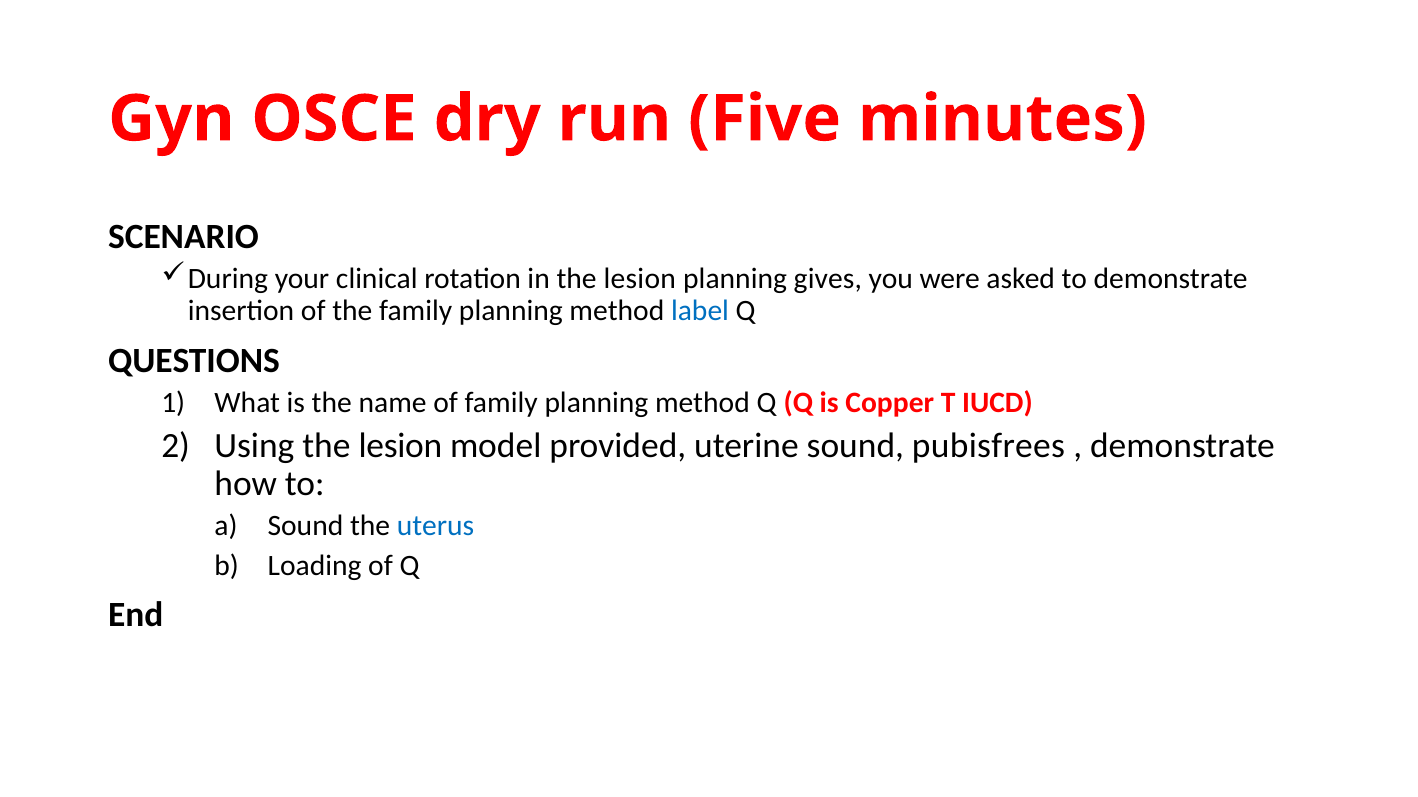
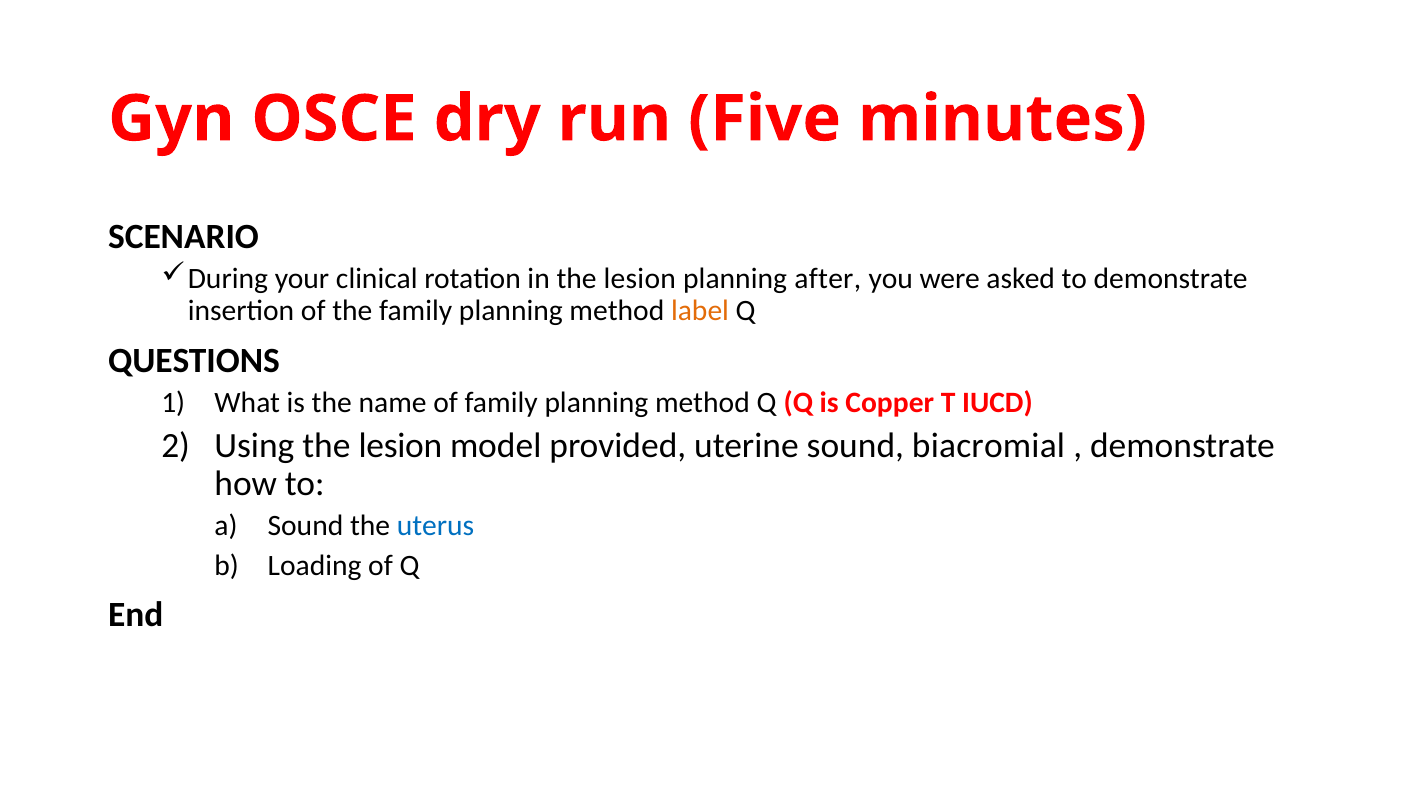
gives: gives -> after (828, 279)
label colour: blue -> orange (700, 311)
pubisfrees: pubisfrees -> biacromial (989, 446)
